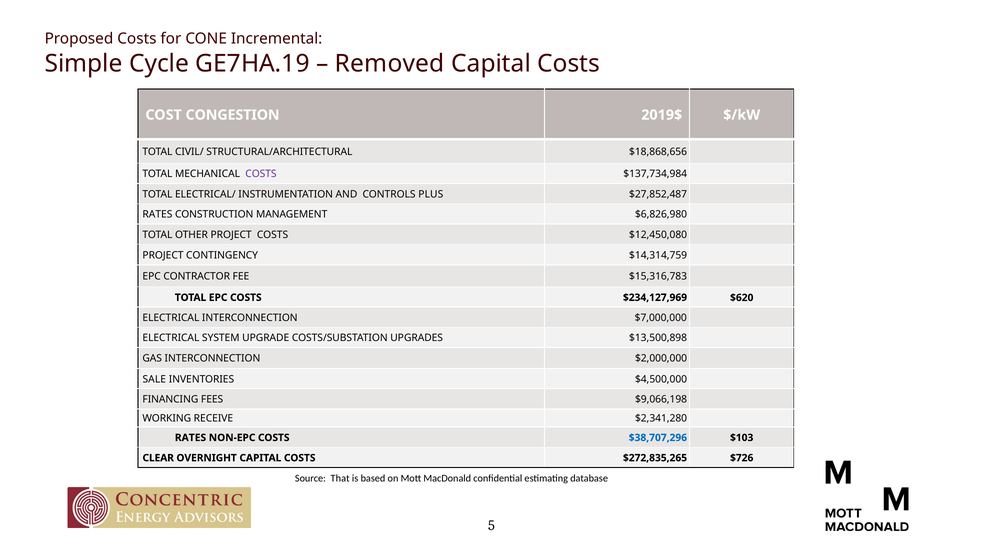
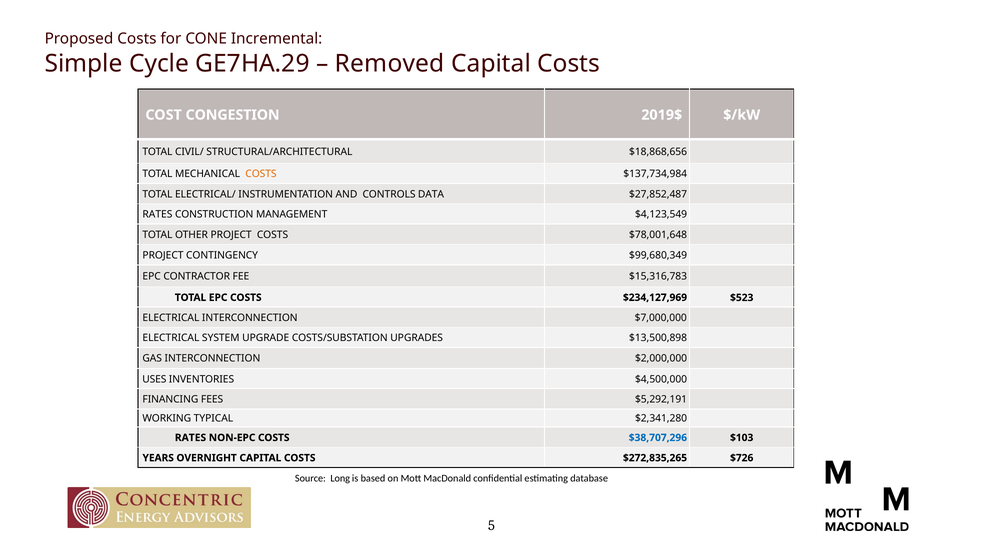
GE7HA.19: GE7HA.19 -> GE7HA.29 (253, 64)
COSTS colour: purple -> orange (261, 174)
PLUS: PLUS -> DATA (431, 194)
$6,826,980: $6,826,980 -> $4,123,549 (661, 214)
$12,450,080: $12,450,080 -> $78,001,648 (658, 235)
$14,314,759: $14,314,759 -> $99,680,349 (658, 255)
$620: $620 -> $523 (742, 298)
SALE: SALE -> USES (154, 379)
$9,066,198: $9,066,198 -> $5,292,191 (661, 399)
RECEIVE: RECEIVE -> TYPICAL (213, 418)
CLEAR: CLEAR -> YEARS (158, 458)
That: That -> Long (340, 478)
